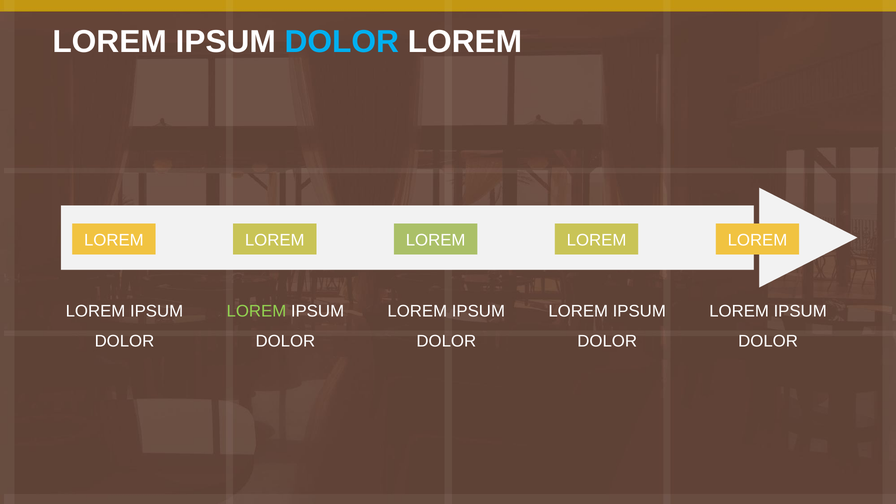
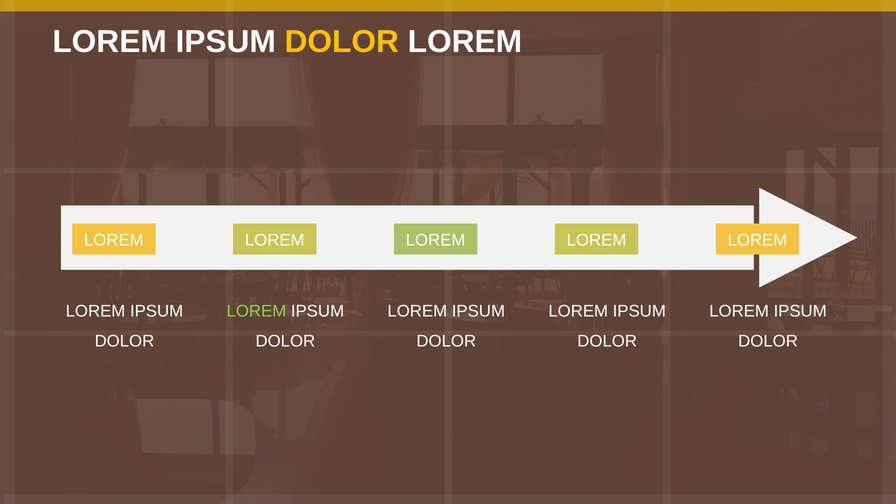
DOLOR colour: light blue -> yellow (342, 42)
